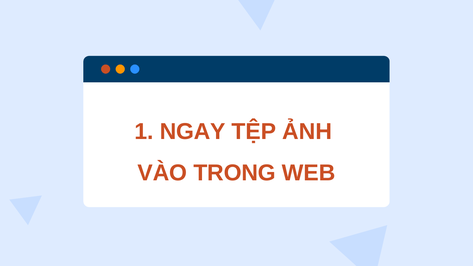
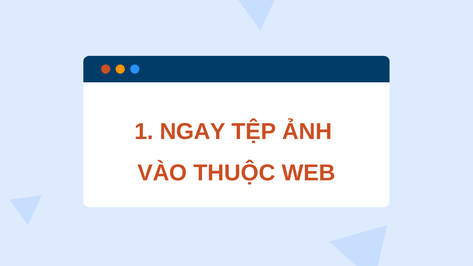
TRONG: TRONG -> THUỘC (234, 173)
